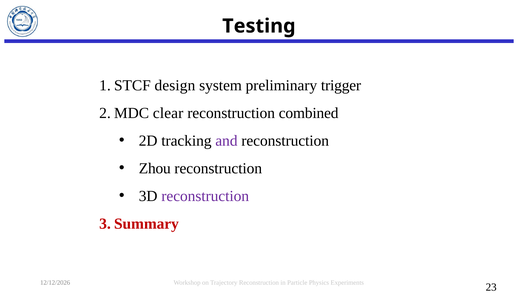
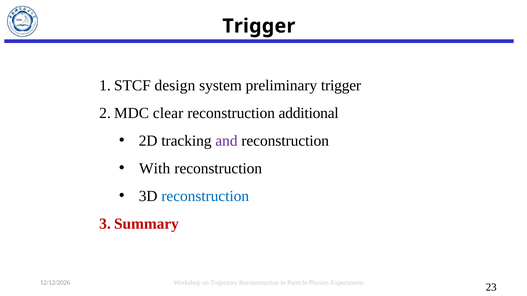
Testing: Testing -> Trigger (259, 26)
combined: combined -> additional (309, 113)
Zhou: Zhou -> With (155, 169)
reconstruction colour: purple -> blue (205, 196)
